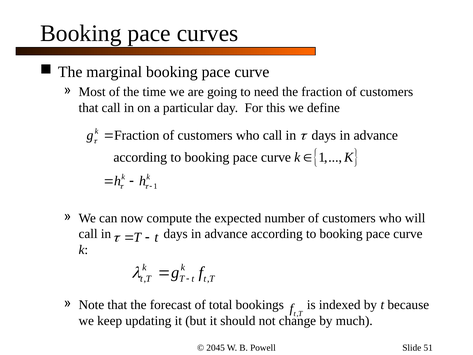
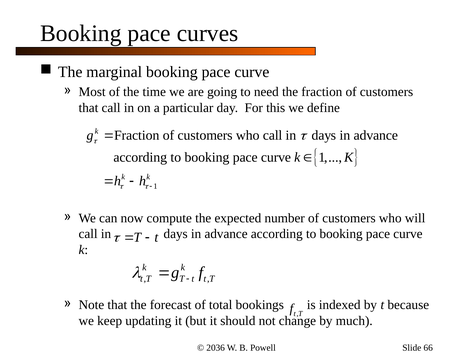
2045: 2045 -> 2036 (216, 348)
51: 51 -> 66 (428, 348)
